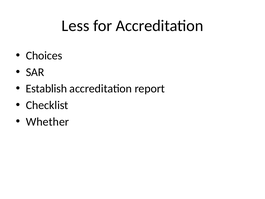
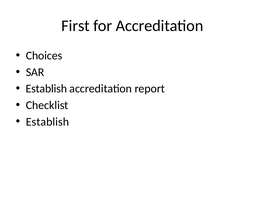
Less: Less -> First (76, 26)
Whether: Whether -> Establish (47, 122)
